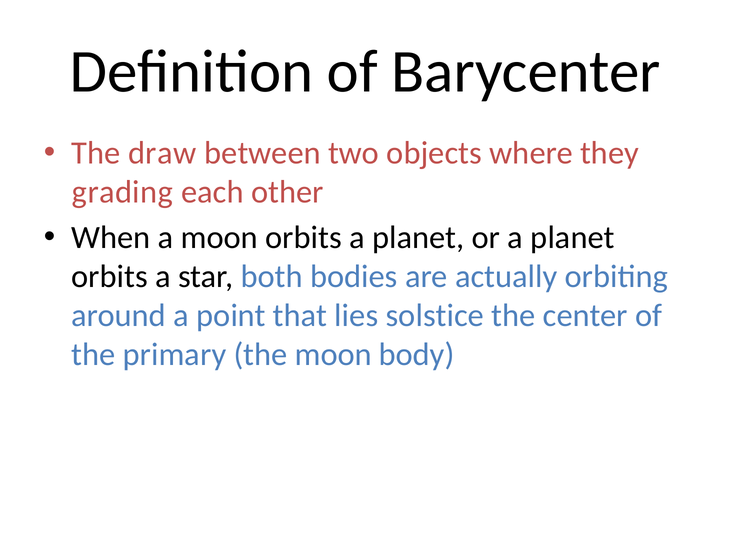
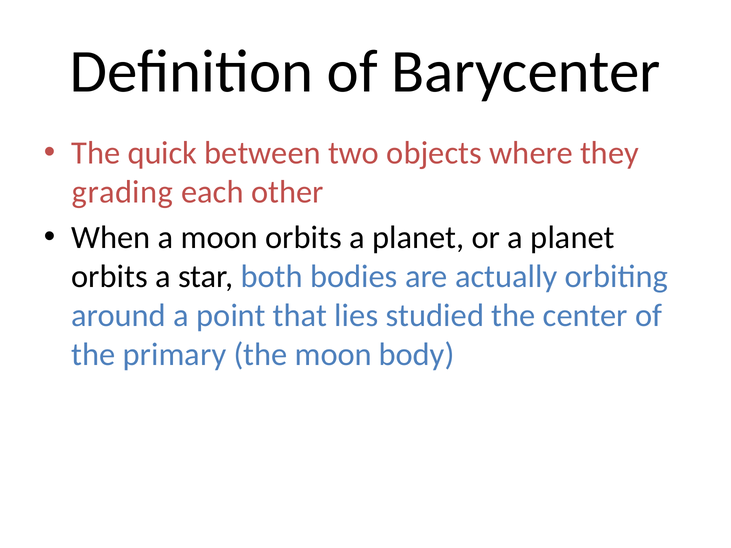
draw: draw -> quick (162, 153)
solstice: solstice -> studied (435, 316)
